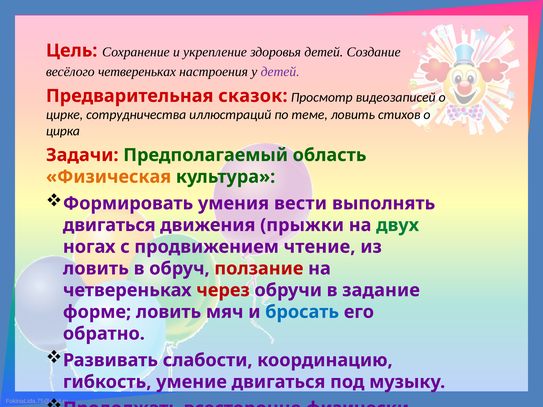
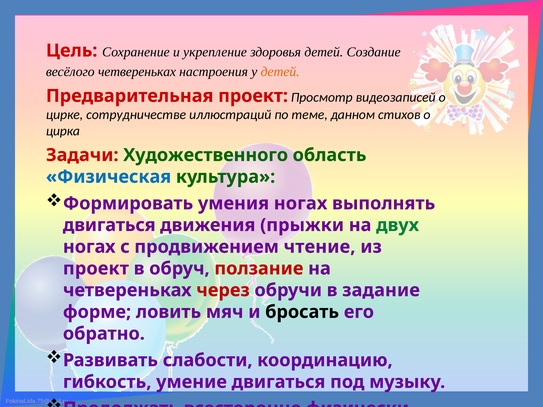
детей colour: purple -> orange (280, 72)
Предварительная сказок: сказок -> проект (253, 96)
сотрудничества: сотрудничества -> сотрудничестве (136, 115)
теме ловить: ловить -> данном (353, 115)
Предполагаемый: Предполагаемый -> Художественного (206, 155)
Физическая colour: orange -> blue (109, 177)
умения вести: вести -> ногах (301, 204)
ловить: ловить -> проект (96, 269)
бросать colour: blue -> black (302, 312)
